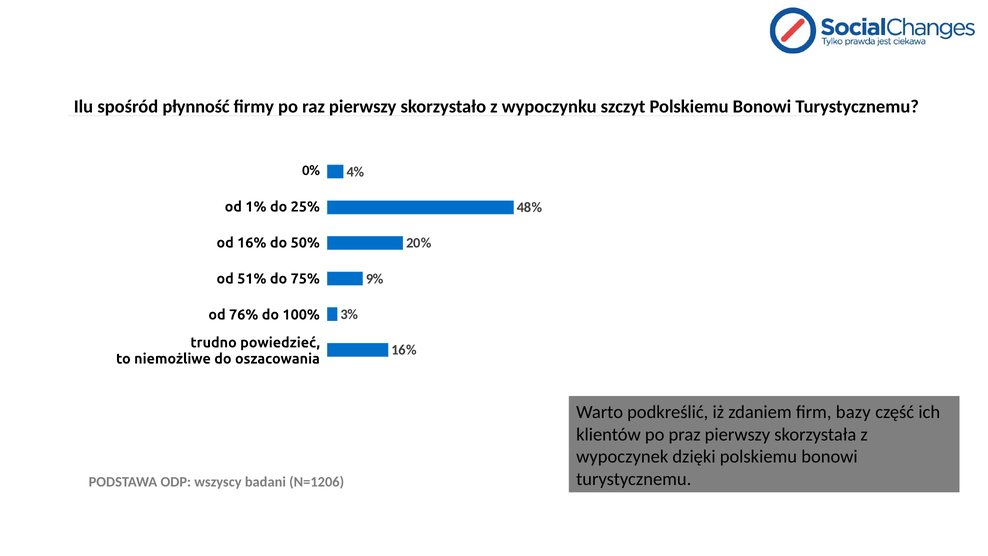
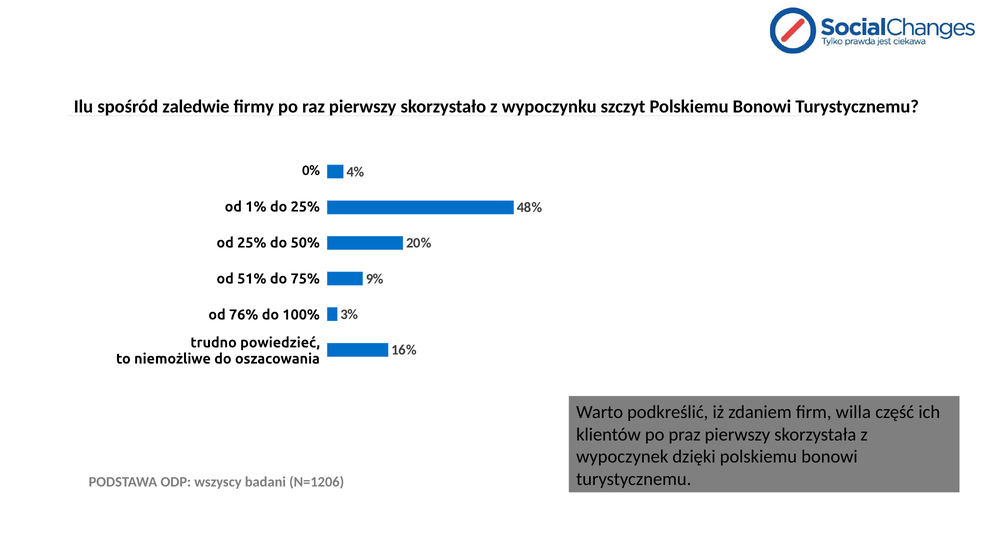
płynność: płynność -> zaledwie (196, 107)
od 16%: 16% -> 25% (252, 243)
bazy: bazy -> willa (853, 412)
